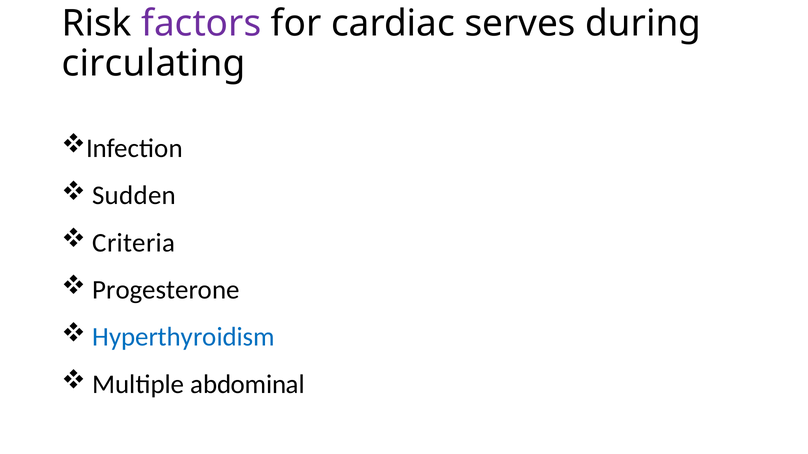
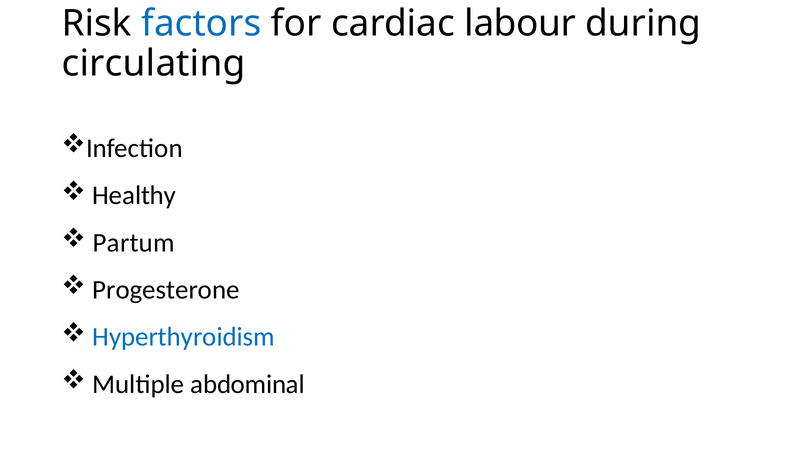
factors colour: purple -> blue (201, 24)
serves: serves -> labour (520, 24)
Sudden: Sudden -> Healthy (134, 196)
Criteria: Criteria -> Partum (134, 243)
